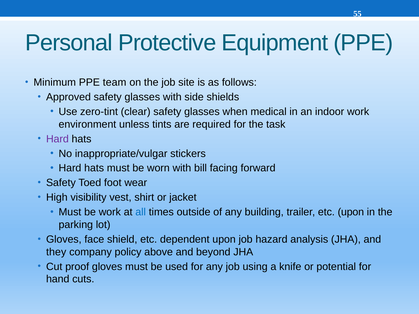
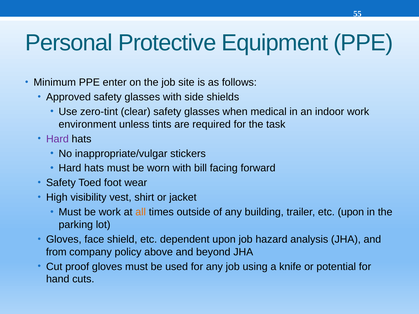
team: team -> enter (115, 82)
all colour: blue -> orange (141, 212)
they: they -> from (56, 252)
